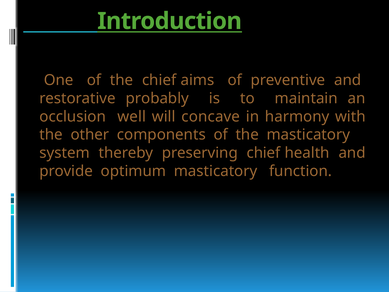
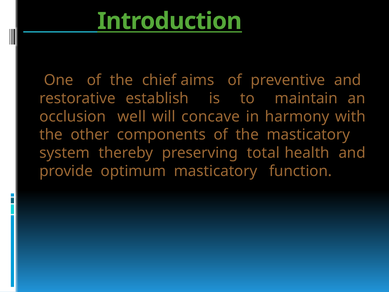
probably: probably -> establish (157, 98)
preserving chief: chief -> total (263, 153)
